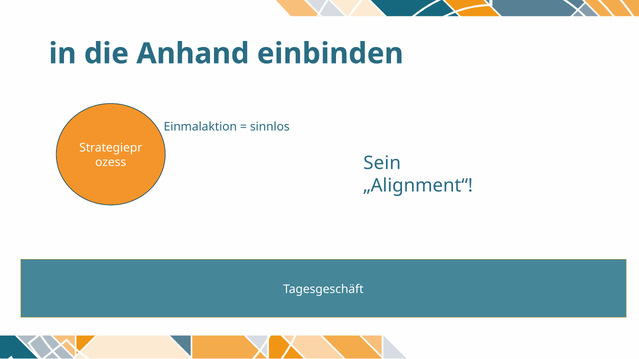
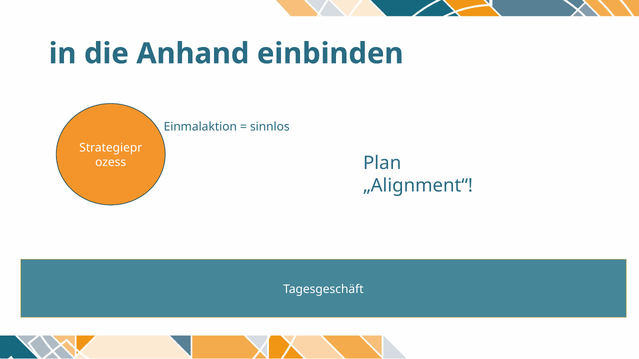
Sein: Sein -> Plan (382, 163)
